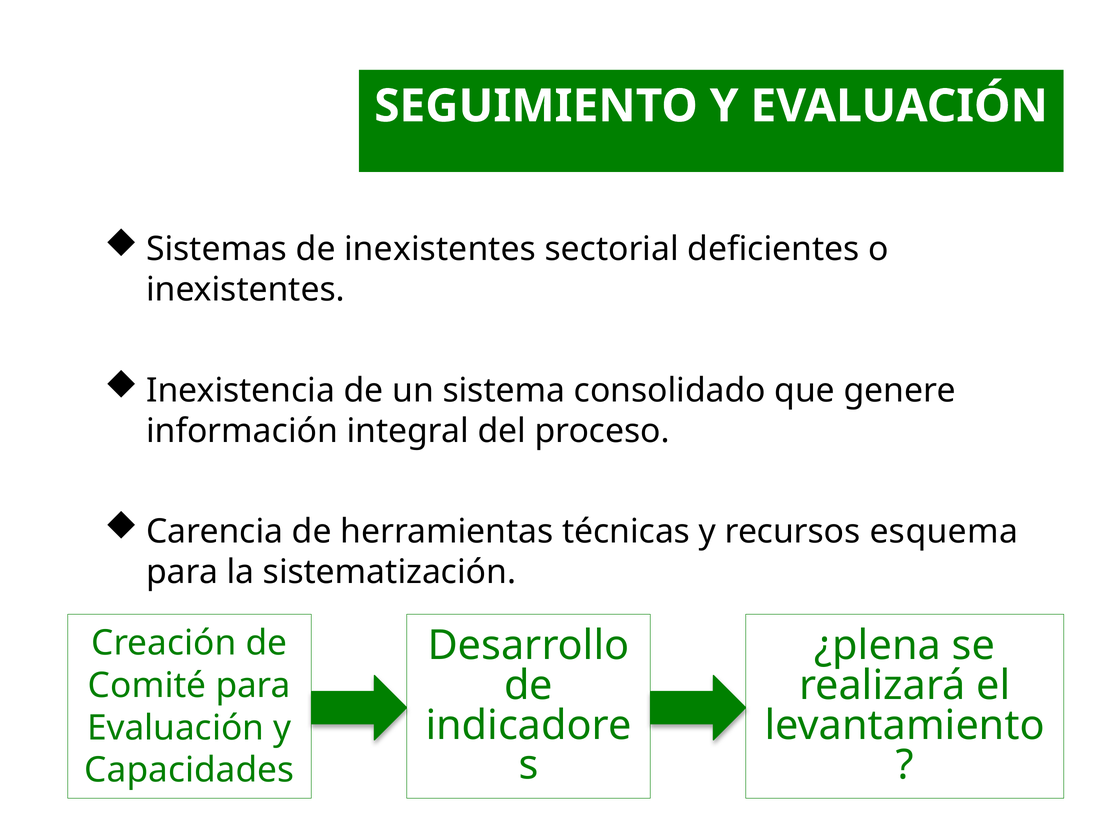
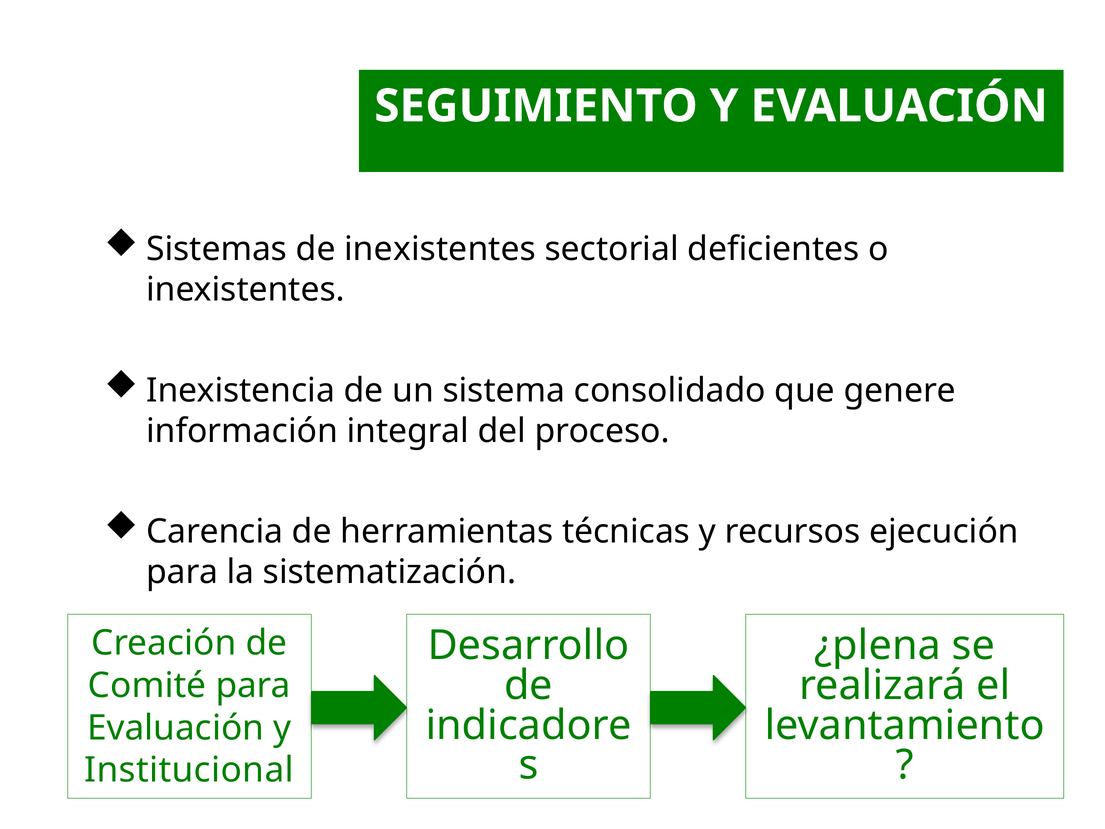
esquema: esquema -> ejecución (944, 531)
Capacidades: Capacidades -> Institucional (189, 770)
